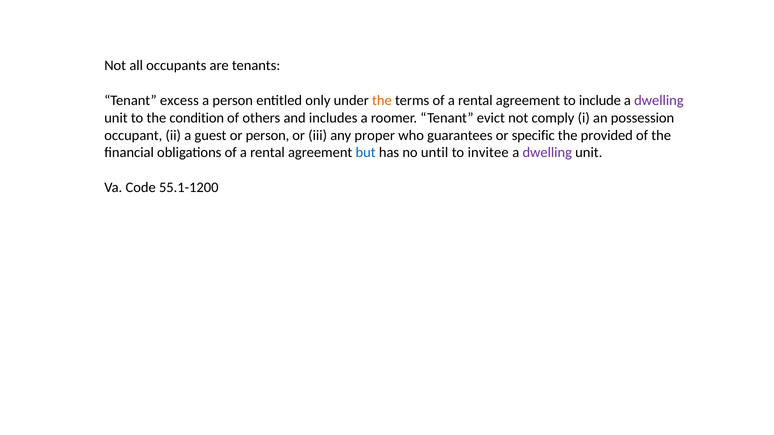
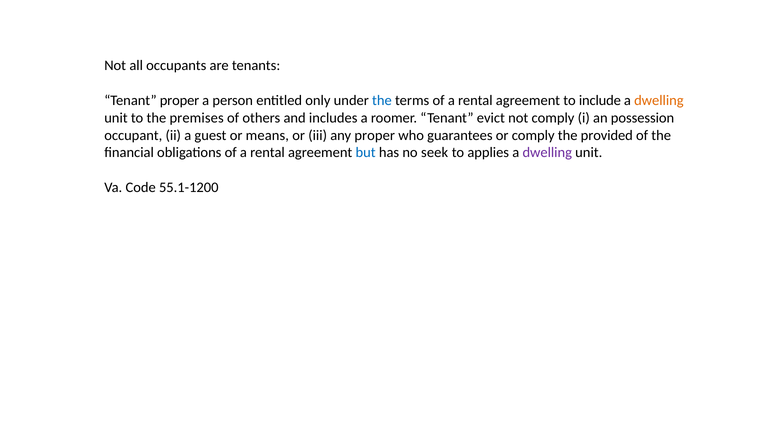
Tenant excess: excess -> proper (180, 101)
the colour: orange -> blue (382, 101)
dwelling colour: purple -> orange (659, 101)
condition: condition -> premises (197, 118)
or person: person -> means (267, 135)
or specific: specific -> comply (533, 135)
until: until -> seek (435, 153)
invitee: invitee -> applies (488, 153)
